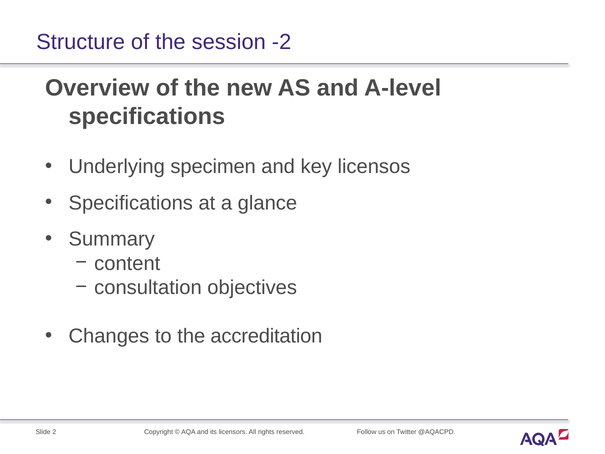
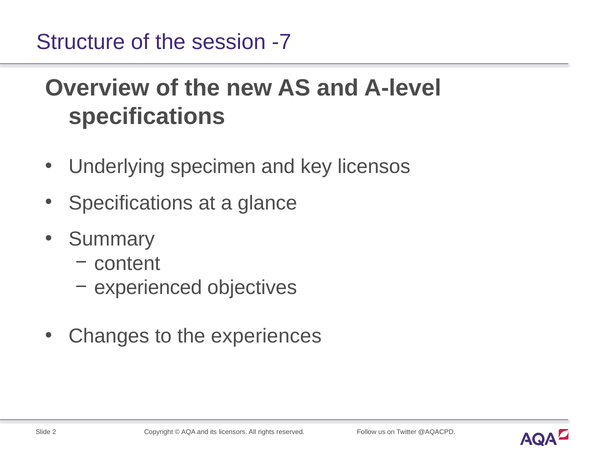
-2: -2 -> -7 (282, 42)
consultation: consultation -> experienced (148, 288)
accreditation: accreditation -> experiences (266, 336)
